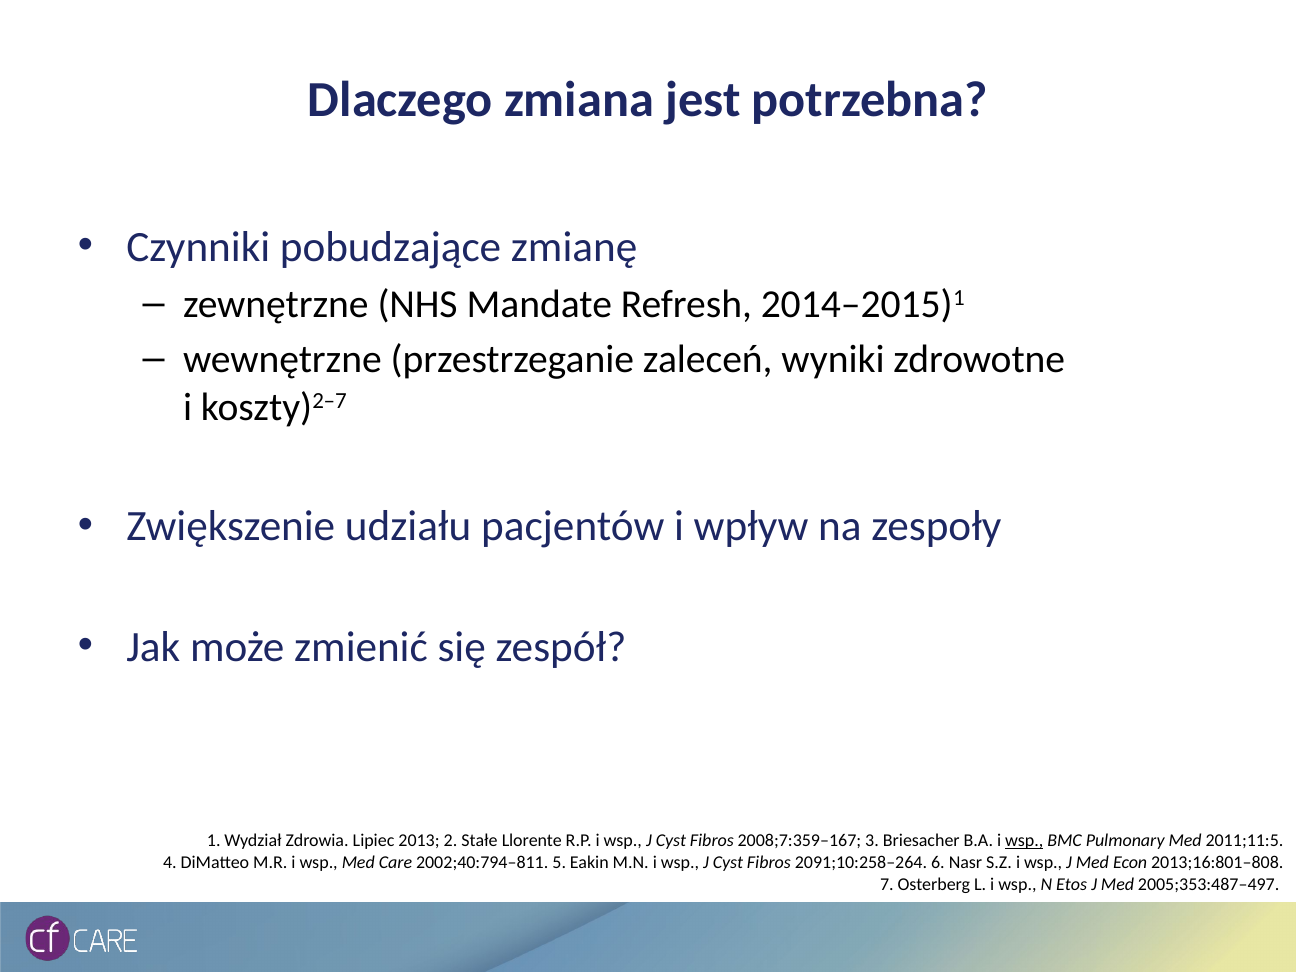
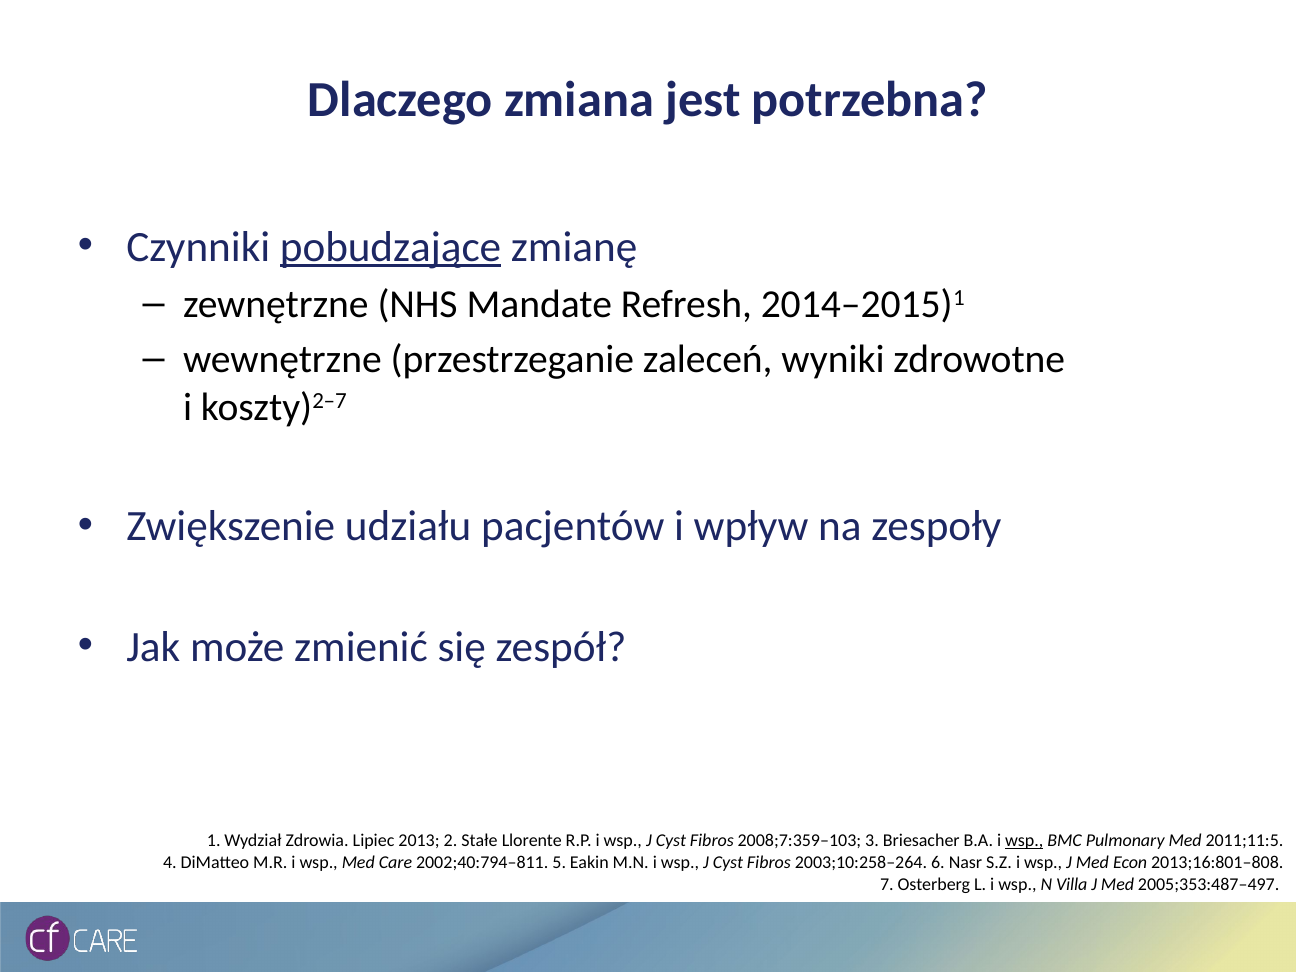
pobudzające underline: none -> present (391, 247)
2008;7:359–167: 2008;7:359–167 -> 2008;7:359–103 (799, 841)
2091;10:258–264: 2091;10:258–264 -> 2003;10:258–264 (861, 863)
Etos: Etos -> Villa (1072, 884)
